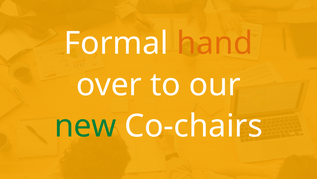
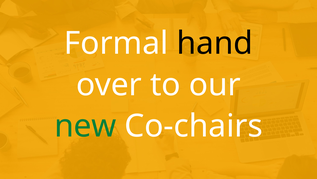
hand colour: orange -> black (215, 43)
